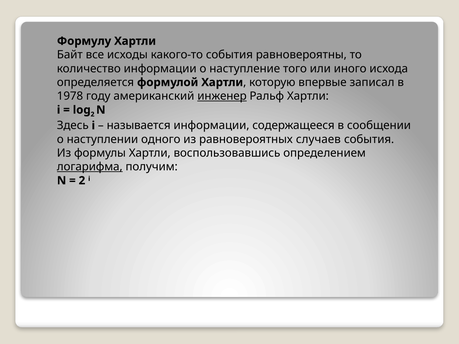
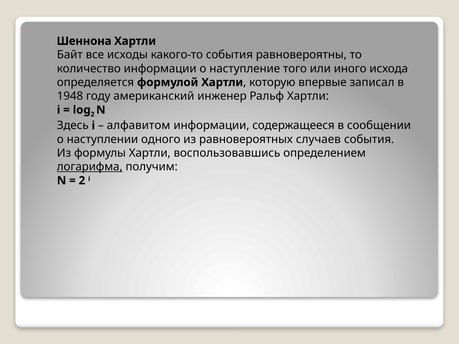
Формулу: Формулу -> Шеннона (84, 41)
1978: 1978 -> 1948 (70, 96)
инженер underline: present -> none (222, 96)
называется: называется -> алфавитом (139, 126)
